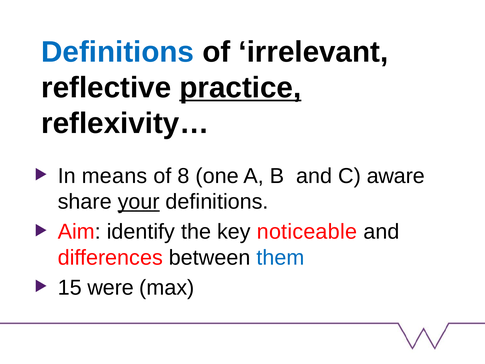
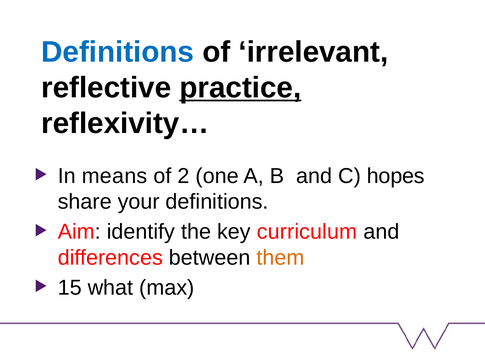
8: 8 -> 2 (184, 176)
aware: aware -> hopes (396, 176)
your underline: present -> none (139, 202)
noticeable: noticeable -> curriculum (307, 232)
them colour: blue -> orange (280, 257)
were: were -> what (111, 287)
